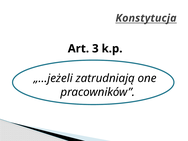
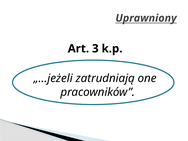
Konstytucja: Konstytucja -> Uprawniony (146, 18)
